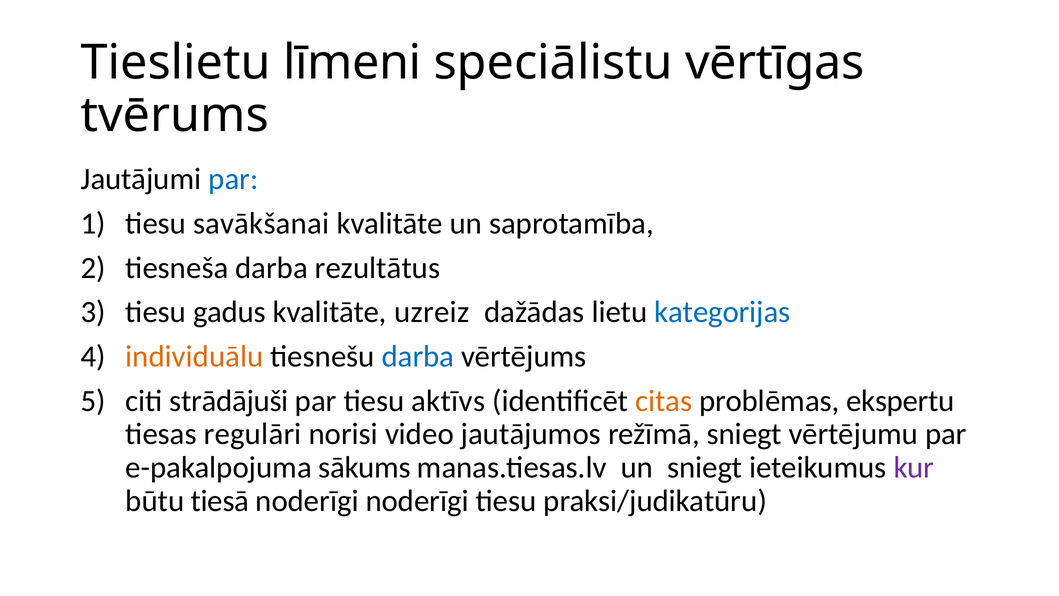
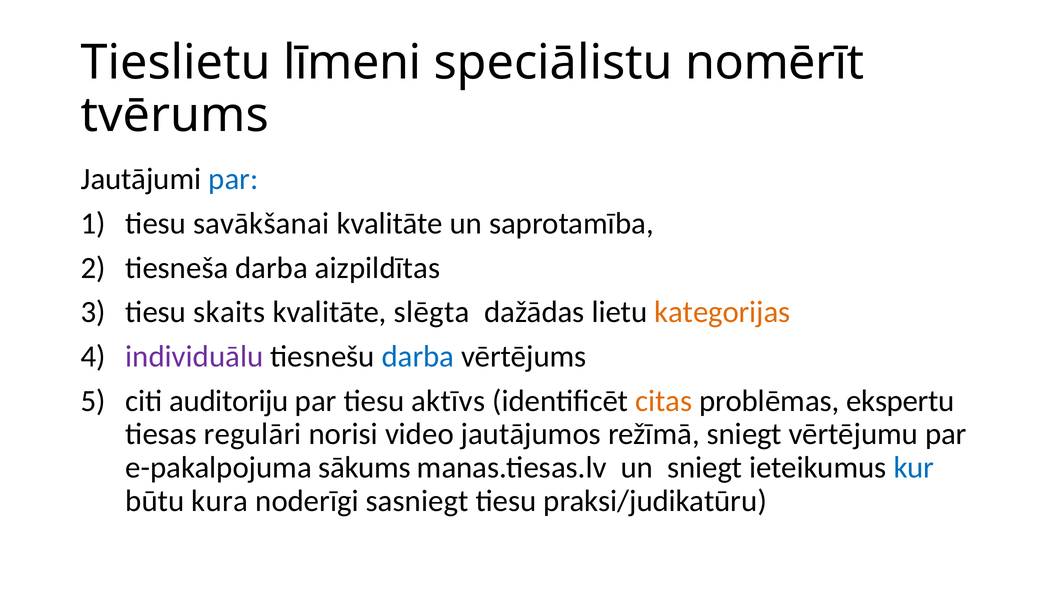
vērtīgas: vērtīgas -> nomērīt (775, 63)
rezultātus: rezultātus -> aizpildītas (378, 268)
gadus: gadus -> skaits (229, 312)
uzreiz: uzreiz -> slēgta (432, 312)
kategorijas colour: blue -> orange (722, 312)
individuālu colour: orange -> purple (194, 356)
strādājuši: strādājuši -> auditoriju (229, 401)
kur colour: purple -> blue (914, 467)
tiesā: tiesā -> kura (220, 501)
noderīgi noderīgi: noderīgi -> sasniegt (417, 501)
